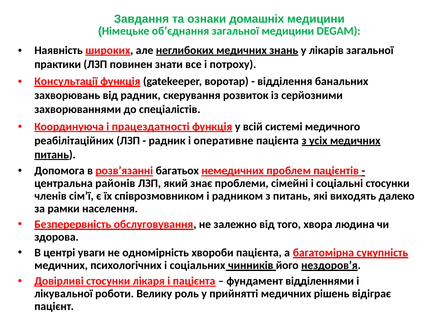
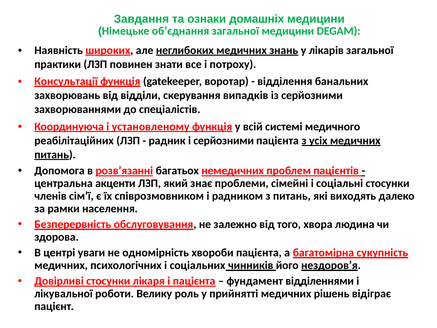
від радник: радник -> відділи (141, 95)
розвиток: розвиток -> випадків (246, 95)
працездатності: працездатності -> установленому (151, 126)
і оперативне: оперативне -> серйозними (224, 140)
районів: районів -> акценти (115, 183)
